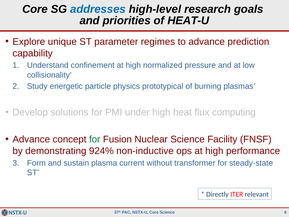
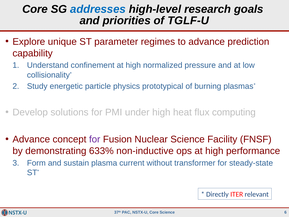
HEAT-U: HEAT-U -> TGLF-U (188, 21)
for colour: green -> purple (95, 139)
924%: 924% -> 633% (101, 151)
